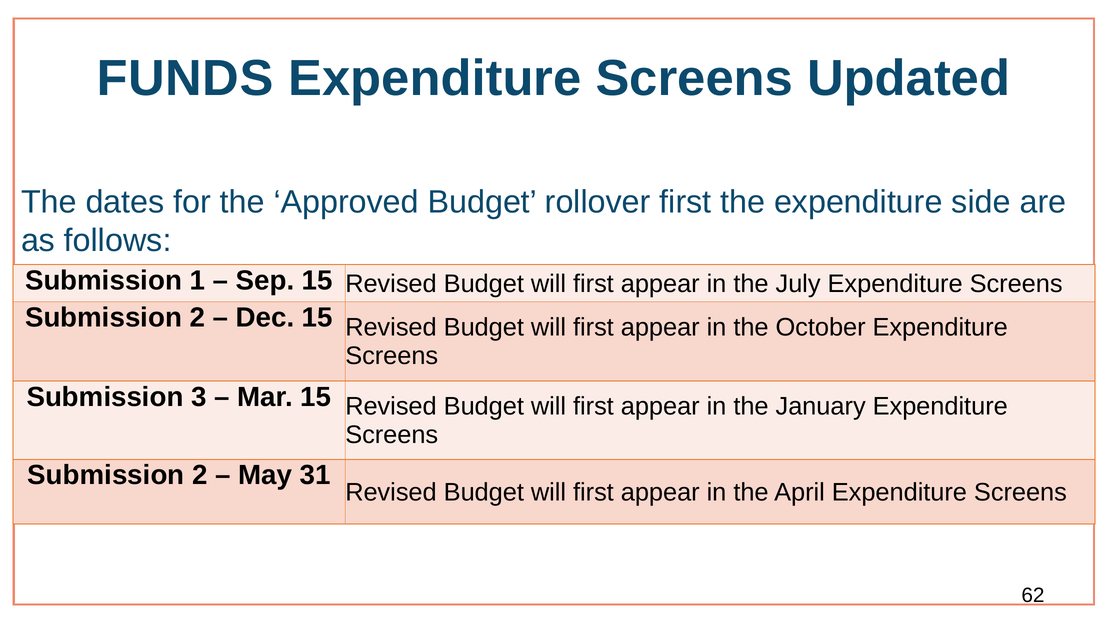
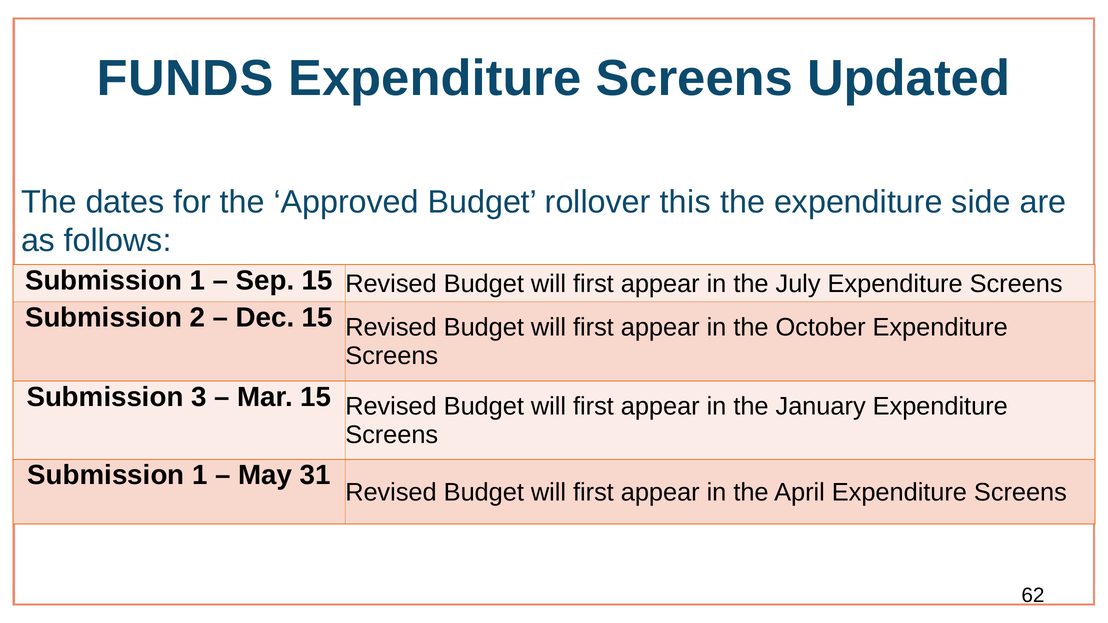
rollover first: first -> this (685, 202)
2: 2 -> 1 (200, 475)
